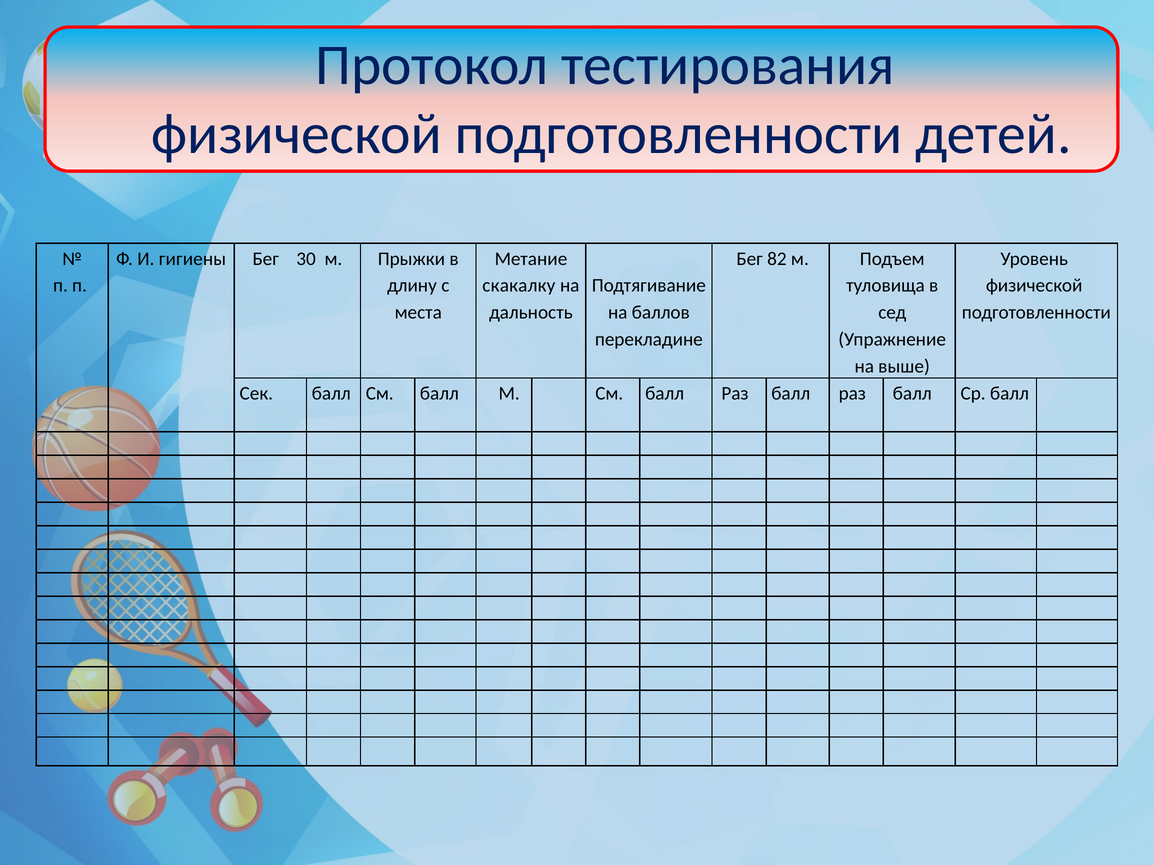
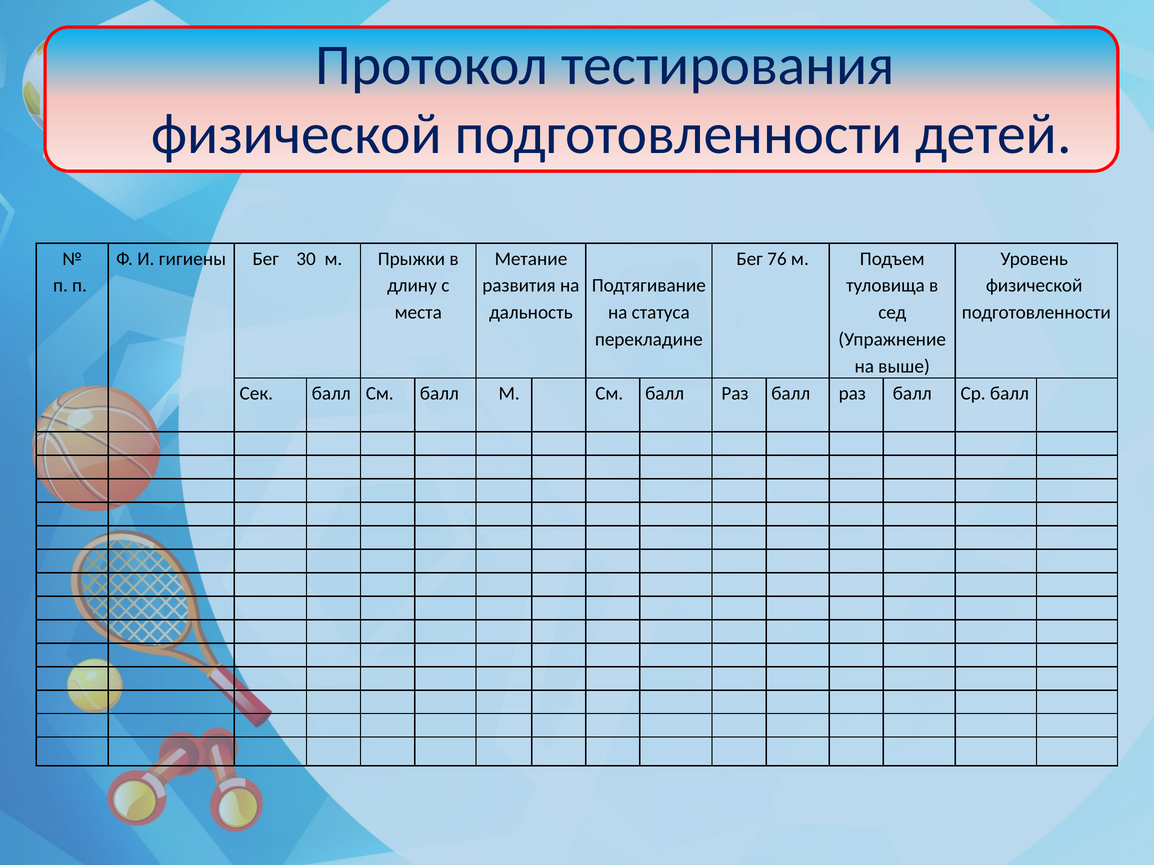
82: 82 -> 76 (777, 259)
скакалку: скакалку -> развития (519, 286)
баллов: баллов -> статуса (661, 313)
